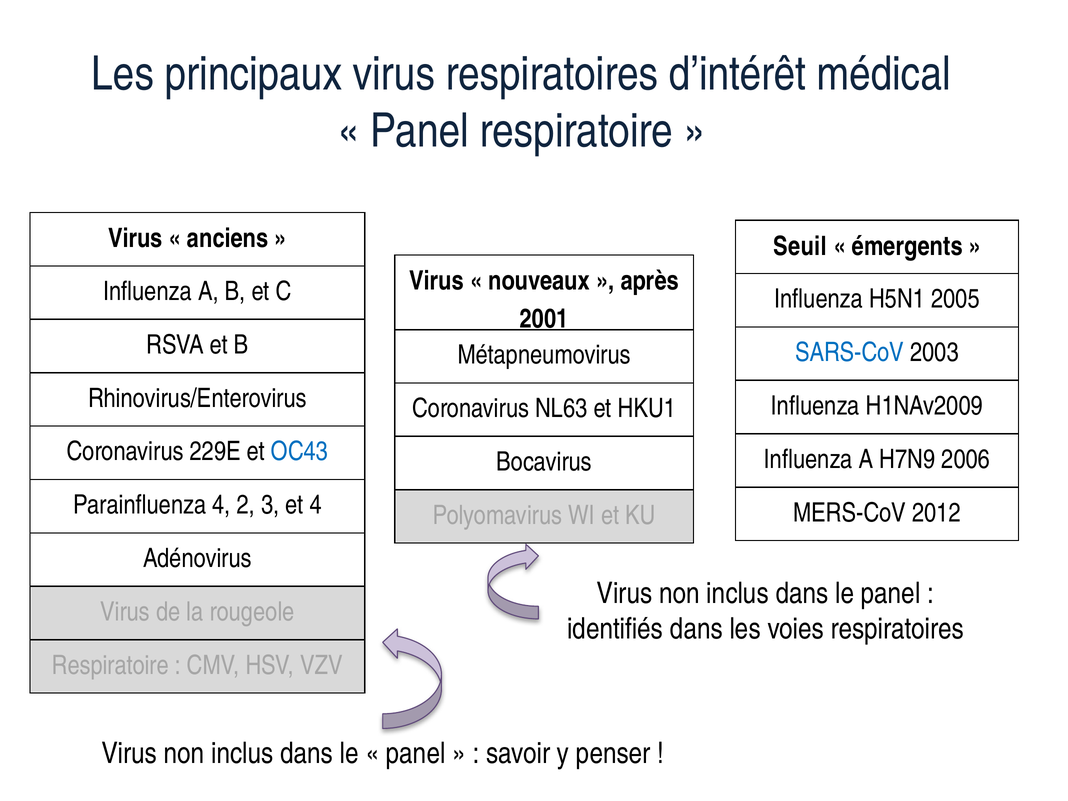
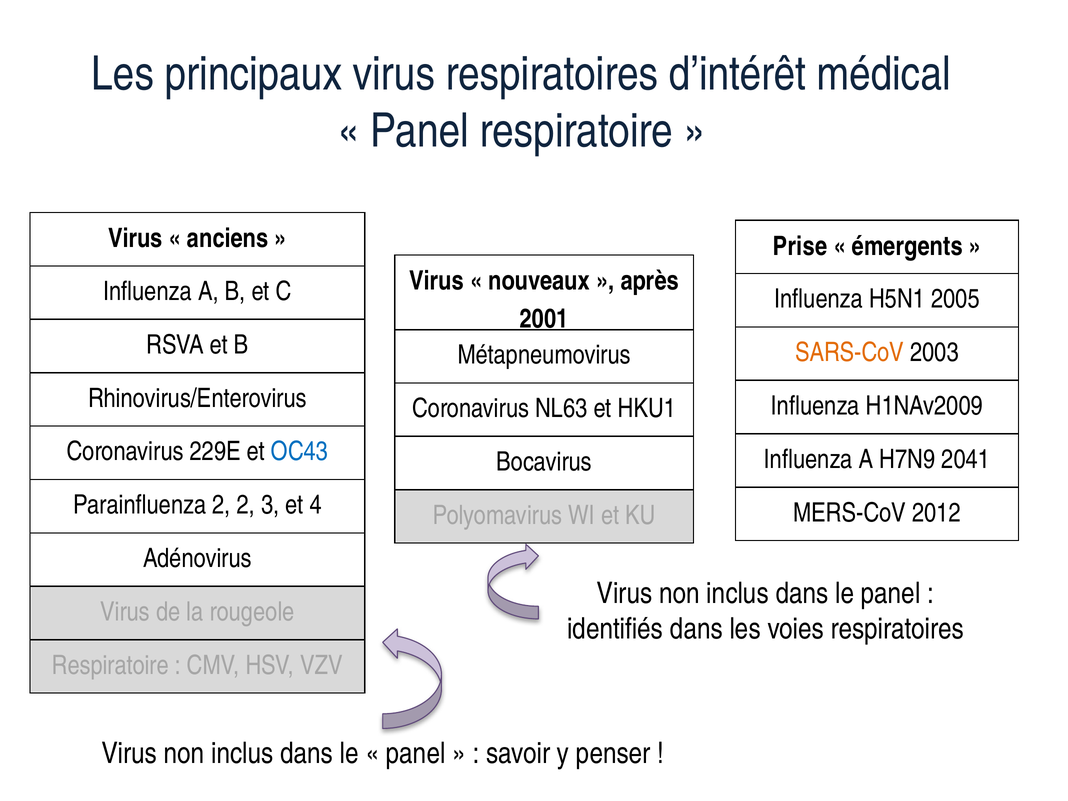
Seuil: Seuil -> Prise (800, 246)
SARS-CoV colour: blue -> orange (850, 353)
2006: 2006 -> 2041 (966, 459)
Parainfluenza 4: 4 -> 2 (221, 505)
